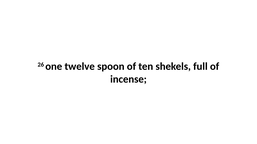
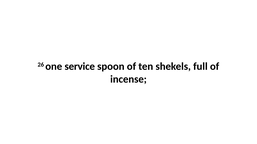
twelve: twelve -> service (80, 67)
